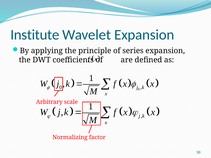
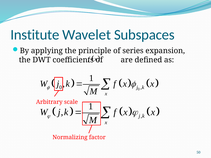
Wavelet Expansion: Expansion -> Subspaces (144, 35)
